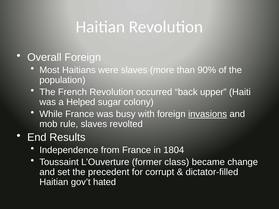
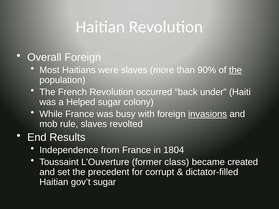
the underline: none -> present (235, 70)
upper: upper -> under (213, 92)
change: change -> created (243, 162)
gov’t hated: hated -> sugar (105, 182)
